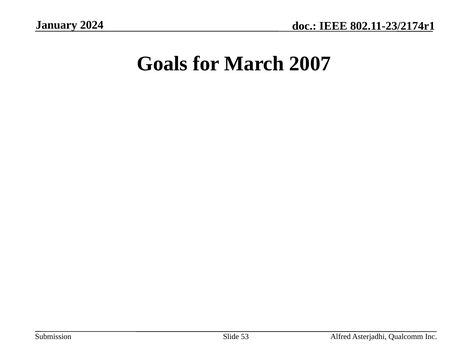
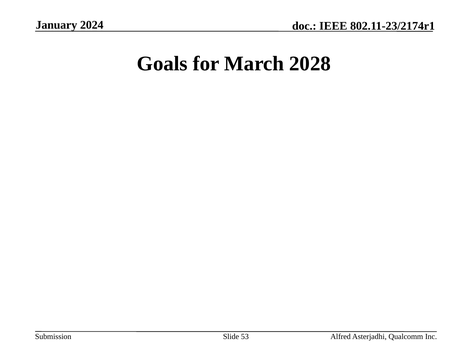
2007: 2007 -> 2028 (310, 64)
